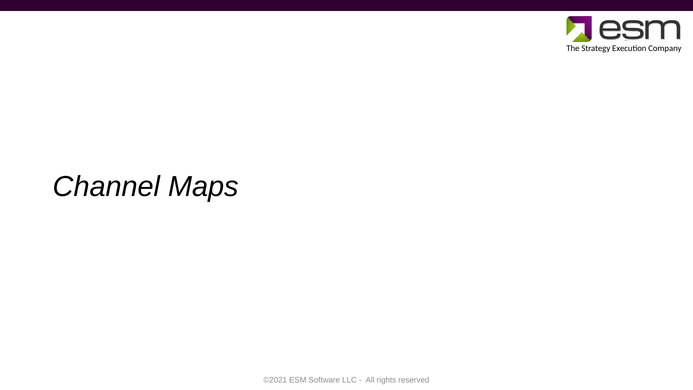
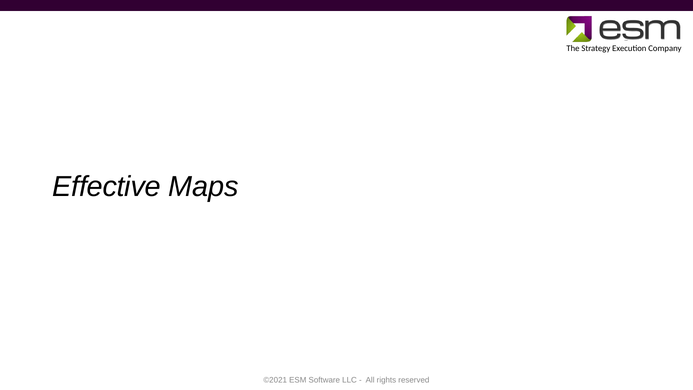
Channel: Channel -> Effective (107, 187)
